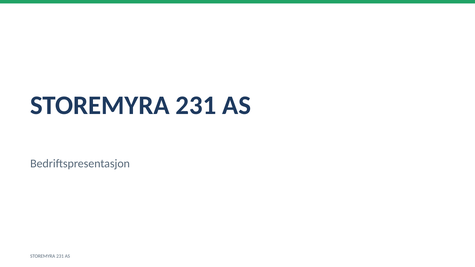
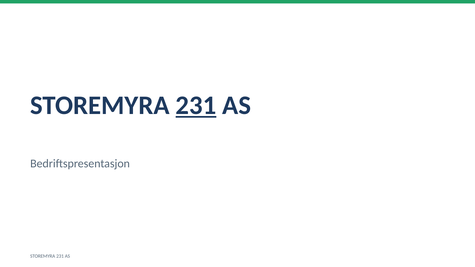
231 underline: none -> present (196, 105)
